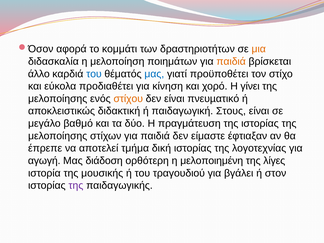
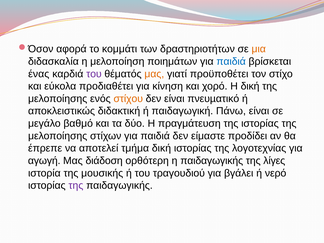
παιδιά colour: orange -> blue (231, 61)
άλλο: άλλο -> ένας (39, 74)
του colour: blue -> purple (94, 74)
μας colour: blue -> orange (154, 74)
Η γίνει: γίνει -> δική (250, 86)
Στους: Στους -> Πάνω (231, 111)
έφτιαξαν: έφτιαξαν -> προδίδει (248, 136)
η μελοποιημένη: μελοποιημένη -> παιδαγωγικής (212, 161)
στον: στον -> νερό (276, 173)
